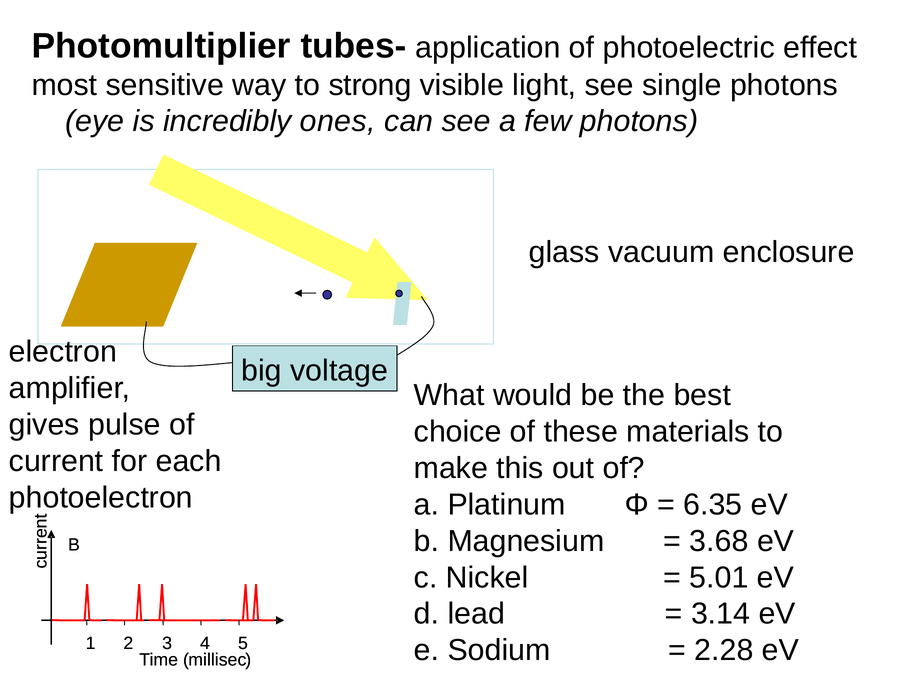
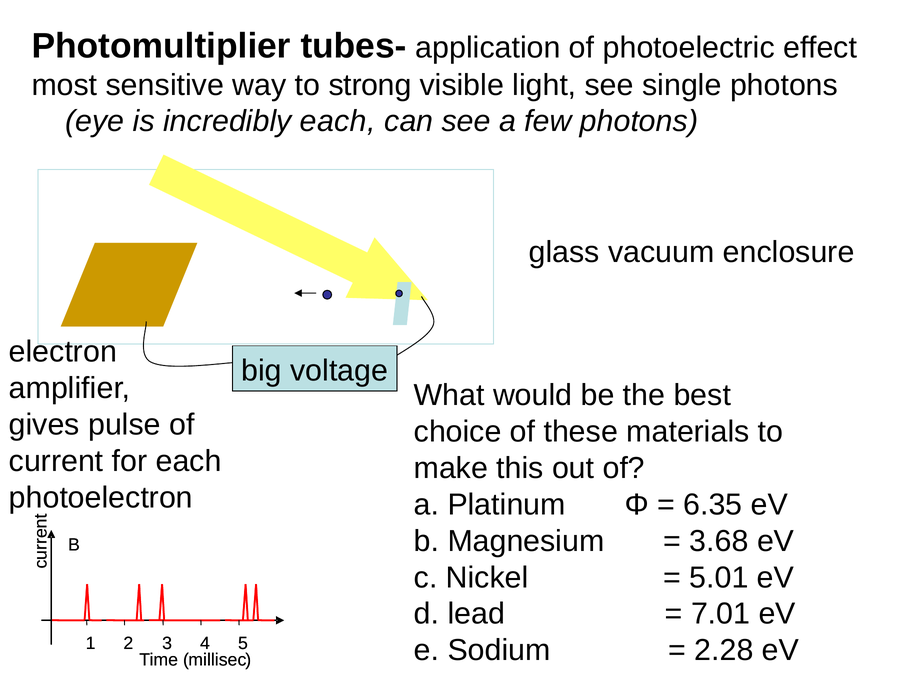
incredibly ones: ones -> each (338, 121)
3.14: 3.14 -> 7.01 (721, 614)
